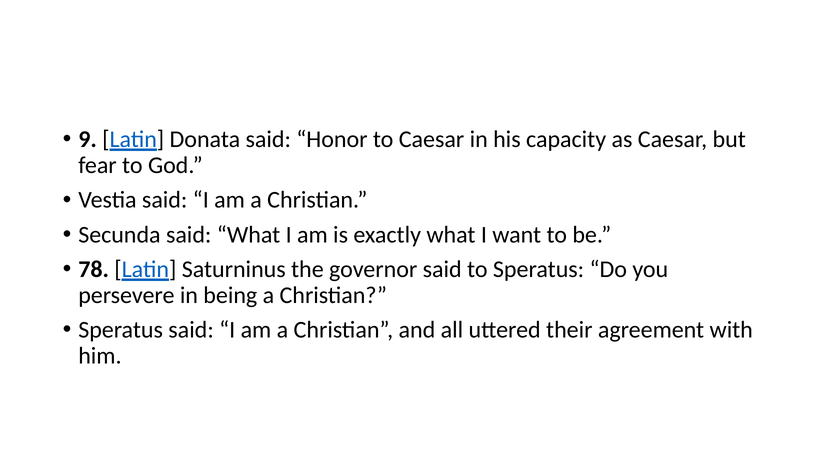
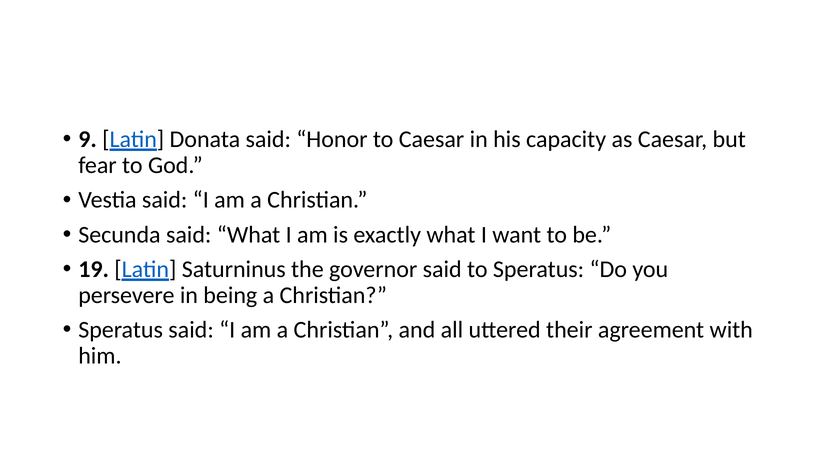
78: 78 -> 19 (94, 270)
